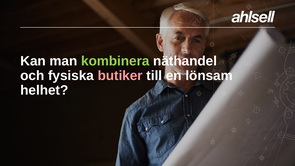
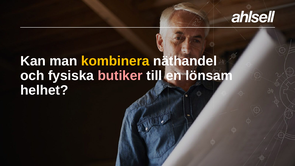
kombinera colour: light green -> yellow (115, 61)
